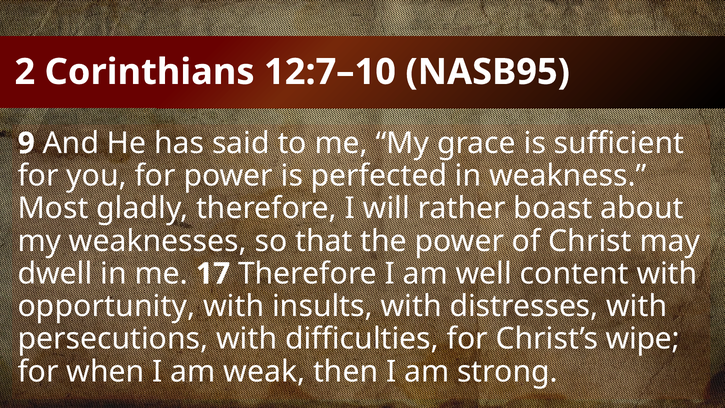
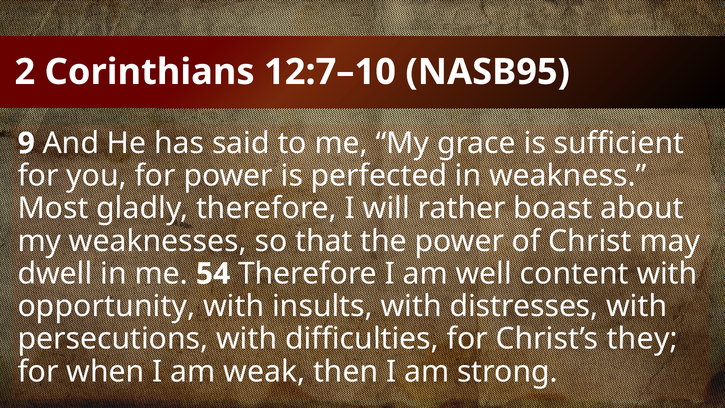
17: 17 -> 54 (213, 274)
wipe: wipe -> they (642, 339)
